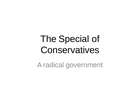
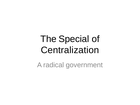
Conservatives: Conservatives -> Centralization (70, 50)
